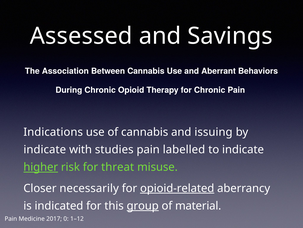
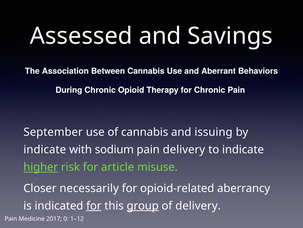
Indications: Indications -> September (53, 132)
studies: studies -> sodium (114, 149)
pain labelled: labelled -> delivery (184, 149)
threat: threat -> article (118, 167)
opioid-related underline: present -> none (177, 188)
for underline: none -> present (94, 205)
of material: material -> delivery (198, 205)
